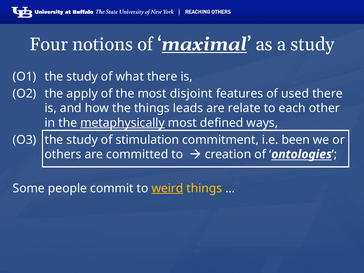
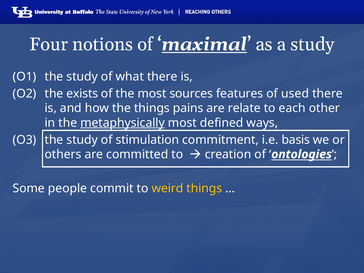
apply: apply -> exists (82, 94)
disjoint: disjoint -> sources (191, 94)
leads: leads -> pains (188, 108)
been: been -> basis (296, 140)
weird underline: present -> none (167, 188)
